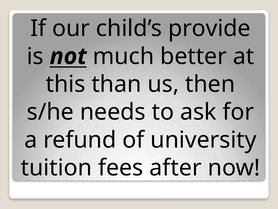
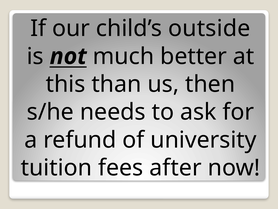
provide: provide -> outside (209, 28)
